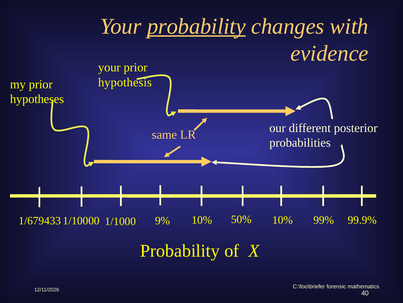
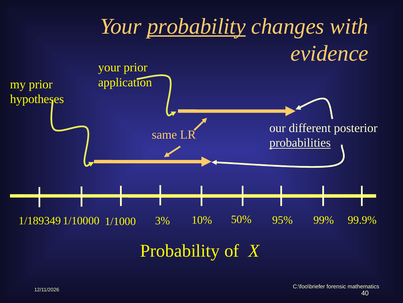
hypothesis: hypothesis -> application (125, 82)
probabilities underline: none -> present (300, 143)
10%: 10% -> 95% (282, 220)
9%: 9% -> 3% (162, 220)
1/679433: 1/679433 -> 1/189349 (40, 220)
